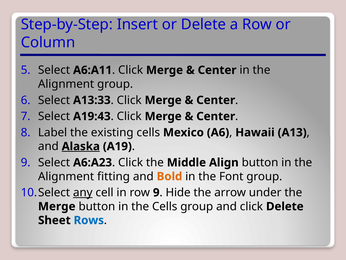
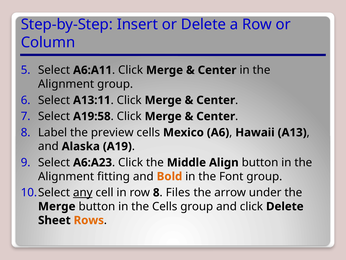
A13:33: A13:33 -> A13:11 (92, 100)
A19:43: A19:43 -> A19:58 (92, 116)
existing: existing -> preview (112, 132)
Alaska underline: present -> none (81, 146)
row 9: 9 -> 8 (156, 192)
Hide: Hide -> Files (178, 192)
Rows colour: blue -> orange (89, 220)
